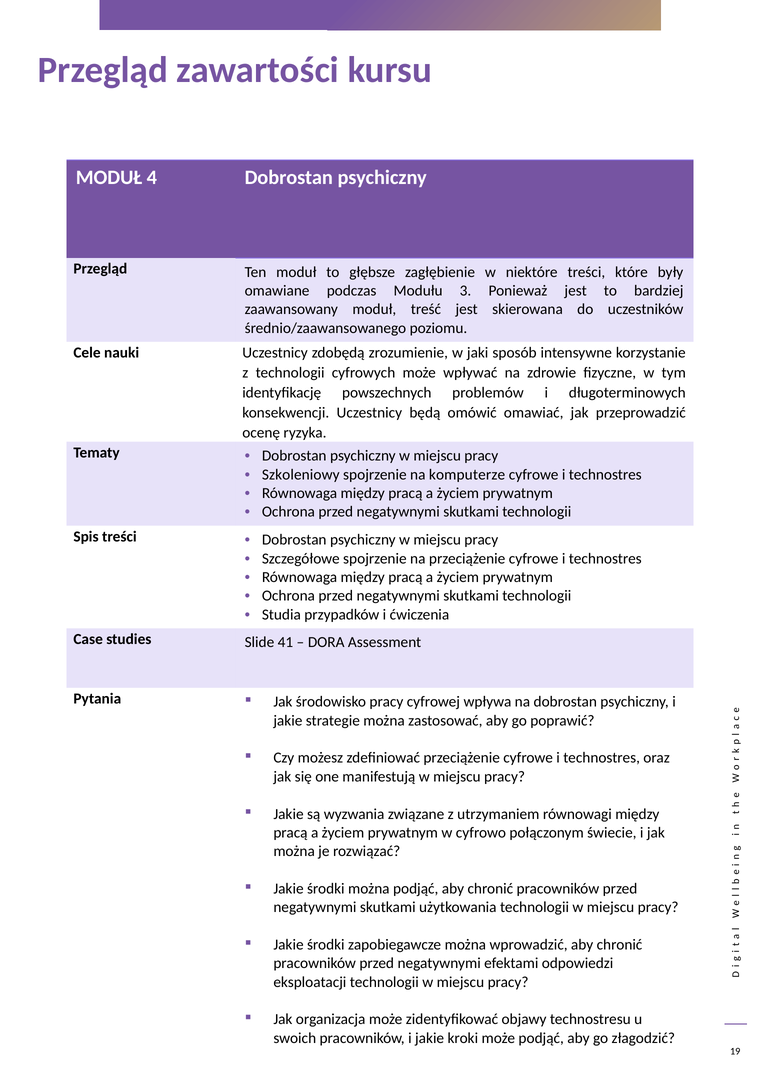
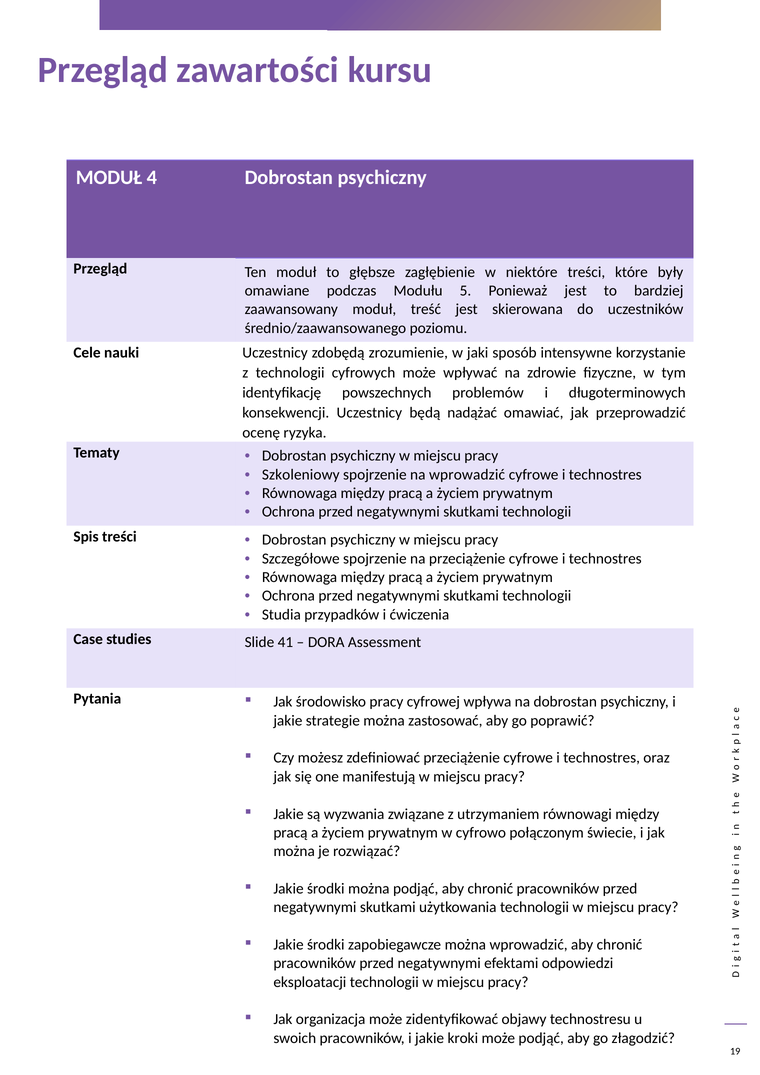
3: 3 -> 5 (466, 291)
omówić: omówić -> nadążać (472, 412)
na komputerze: komputerze -> wprowadzić (467, 474)
